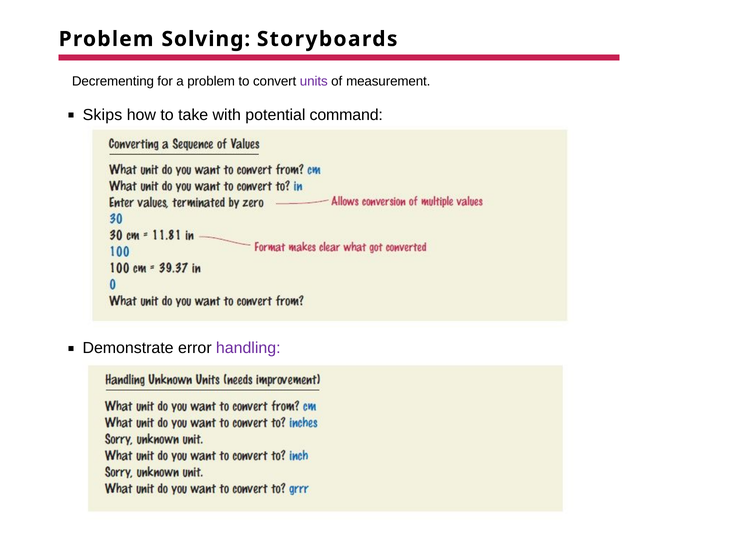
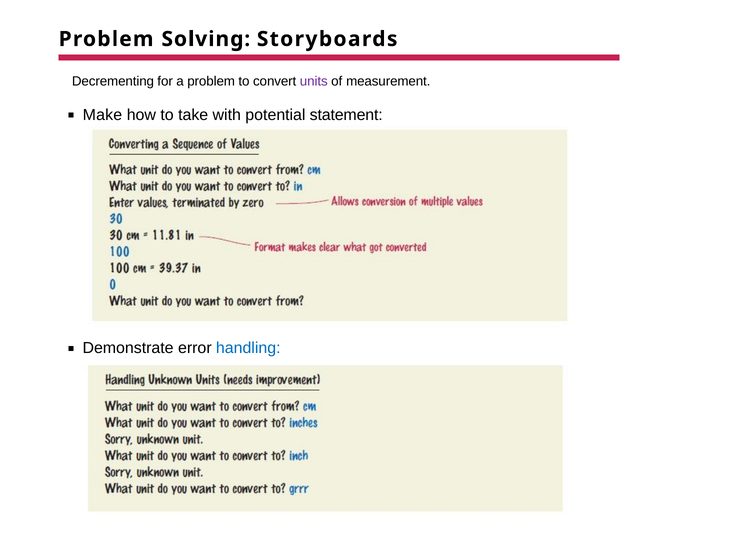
Skips: Skips -> Make (102, 115)
command: command -> statement (346, 115)
handling colour: purple -> blue (248, 348)
